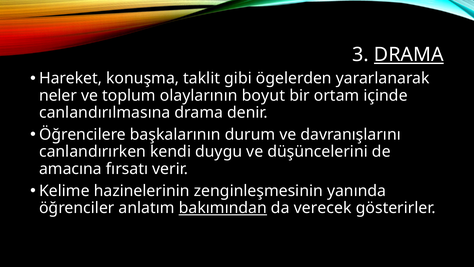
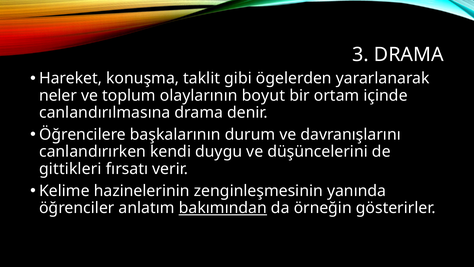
DRAMA underline: present -> none (409, 55)
amacına: amacına -> gittikleri (70, 169)
verecek: verecek -> örneğin (323, 208)
